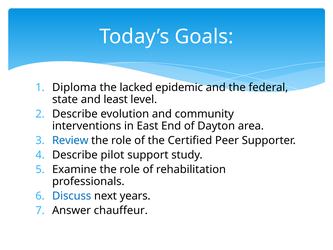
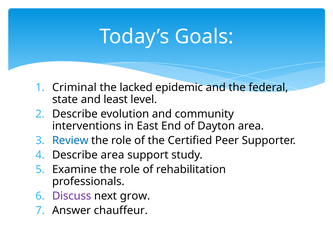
Diploma: Diploma -> Criminal (74, 87)
Describe pilot: pilot -> area (112, 155)
Discuss colour: blue -> purple (72, 196)
years: years -> grow (135, 196)
